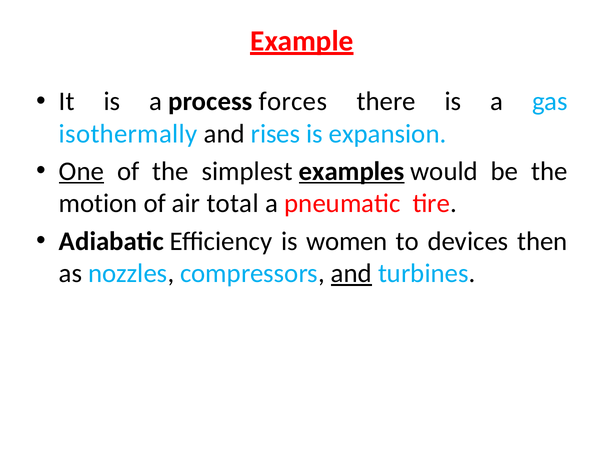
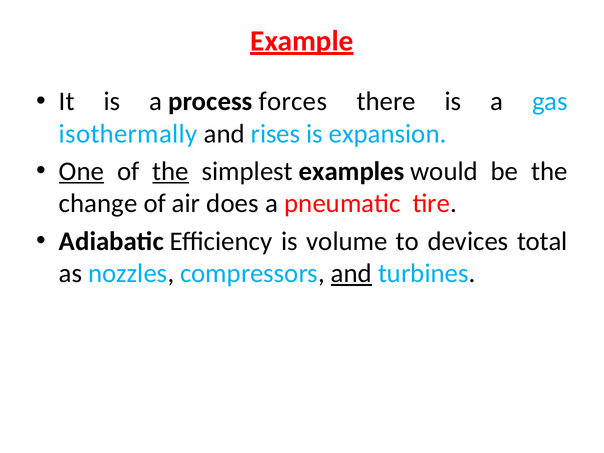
the underline: none -> present (171, 171)
examples underline: present -> none (352, 171)
motion: motion -> change (98, 204)
total: total -> does (233, 204)
women: women -> volume (347, 241)
then: then -> total (542, 241)
